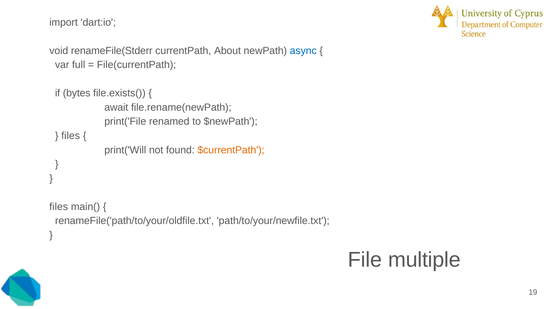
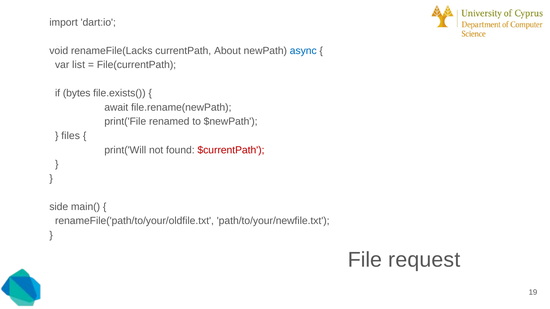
renameFile(Stderr: renameFile(Stderr -> renameFile(Lacks (112, 51)
full: full -> list (79, 65)
$currentPath colour: orange -> red (231, 150)
files: files -> side (59, 207)
multiple: multiple -> request (424, 260)
